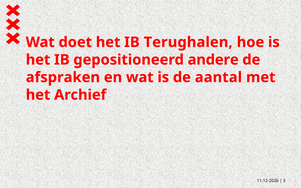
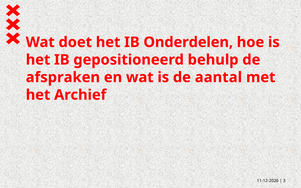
Terughalen: Terughalen -> Onderdelen (188, 42)
andere: andere -> behulp (213, 60)
